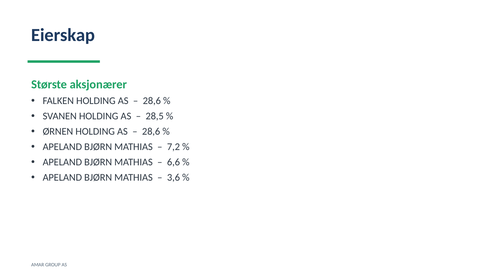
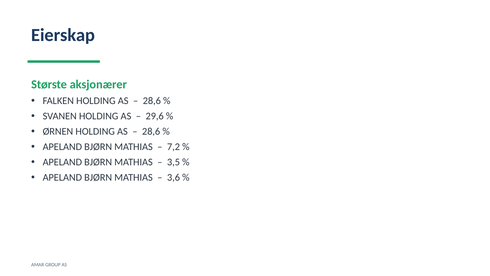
28,5: 28,5 -> 29,6 (155, 116)
6,6: 6,6 -> 3,5 (173, 162)
